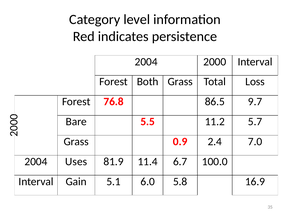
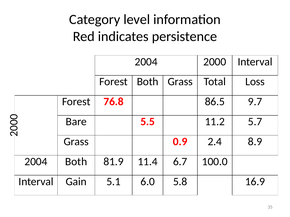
7.0: 7.0 -> 8.9 (255, 142)
2004 Uses: Uses -> Both (76, 162)
